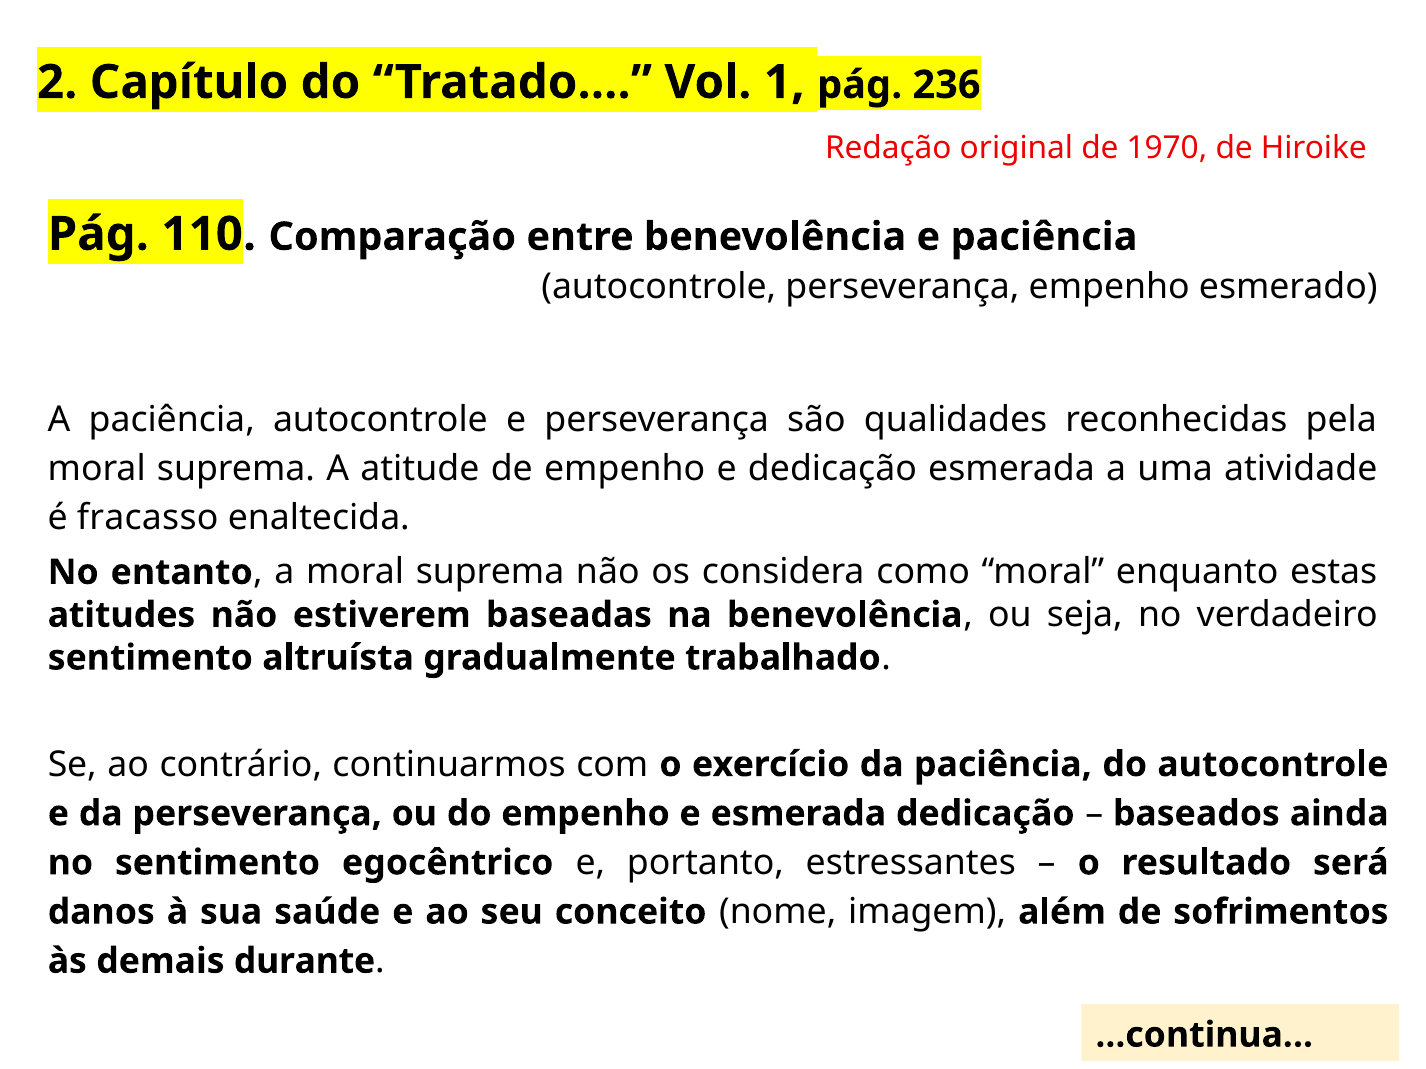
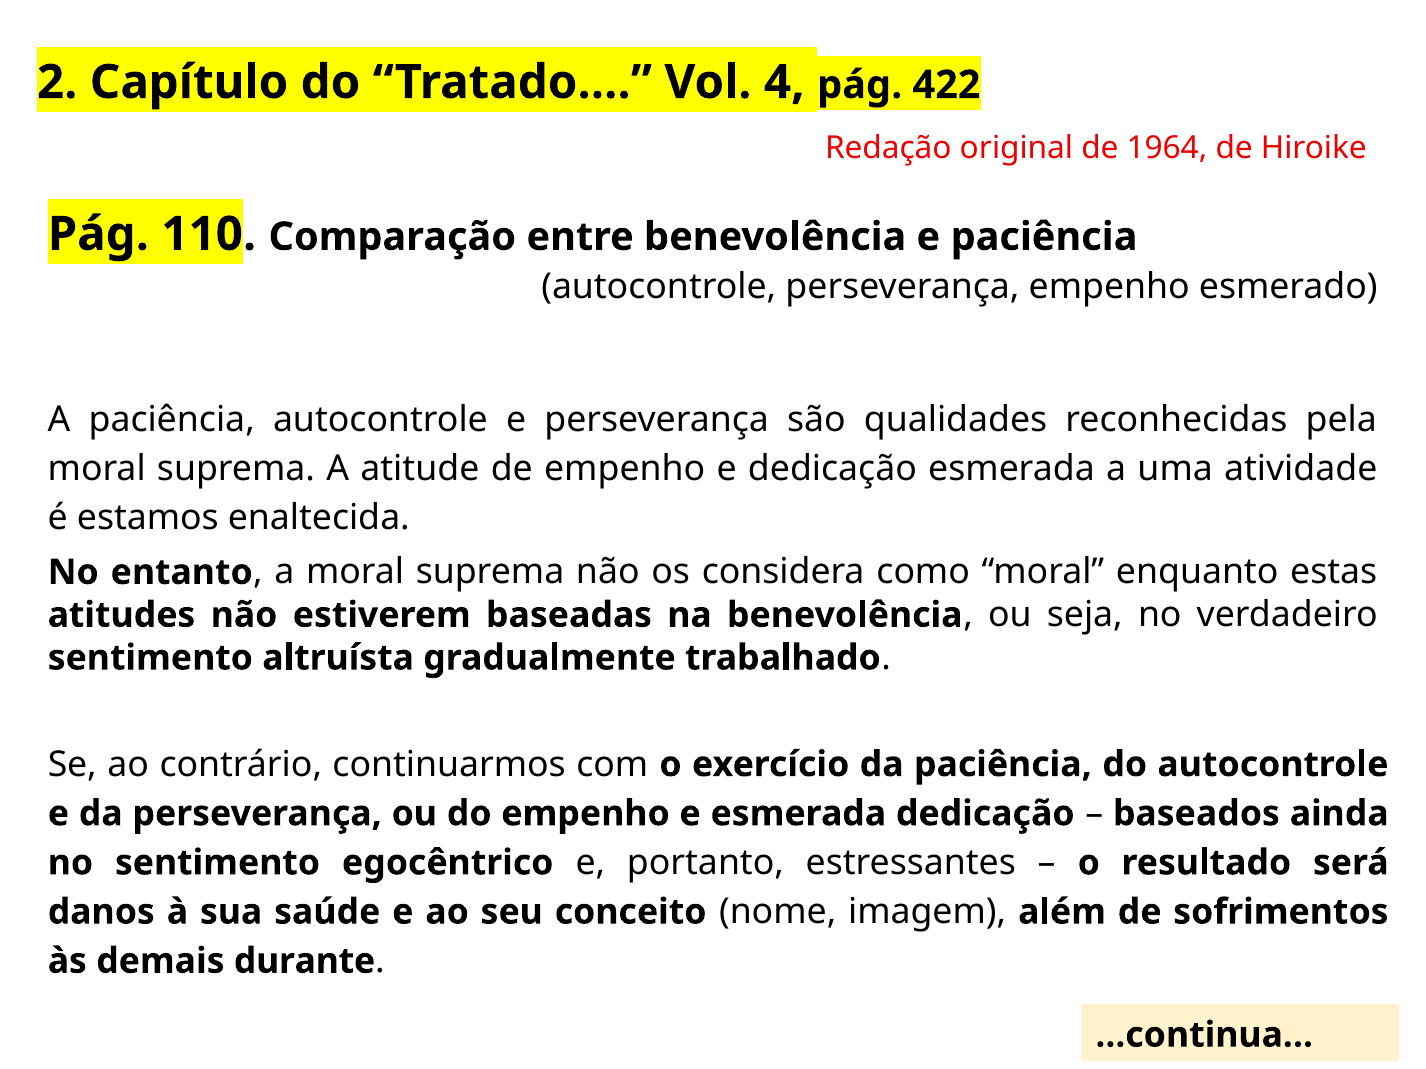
1: 1 -> 4 (784, 82)
236: 236 -> 422 (947, 85)
1970: 1970 -> 1964 (1167, 149)
fracasso: fracasso -> estamos (148, 518)
